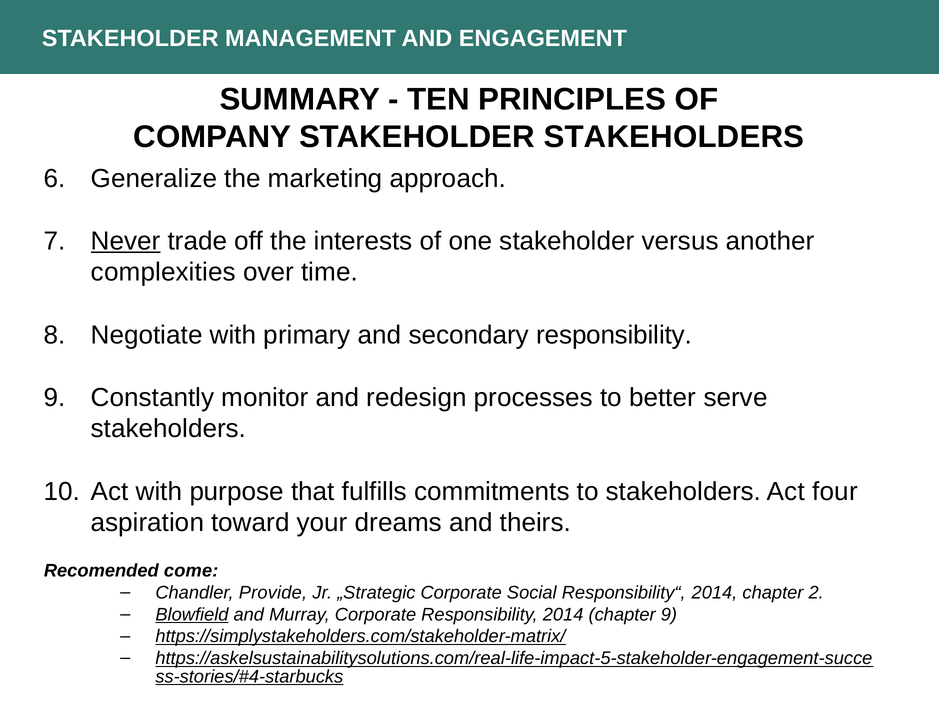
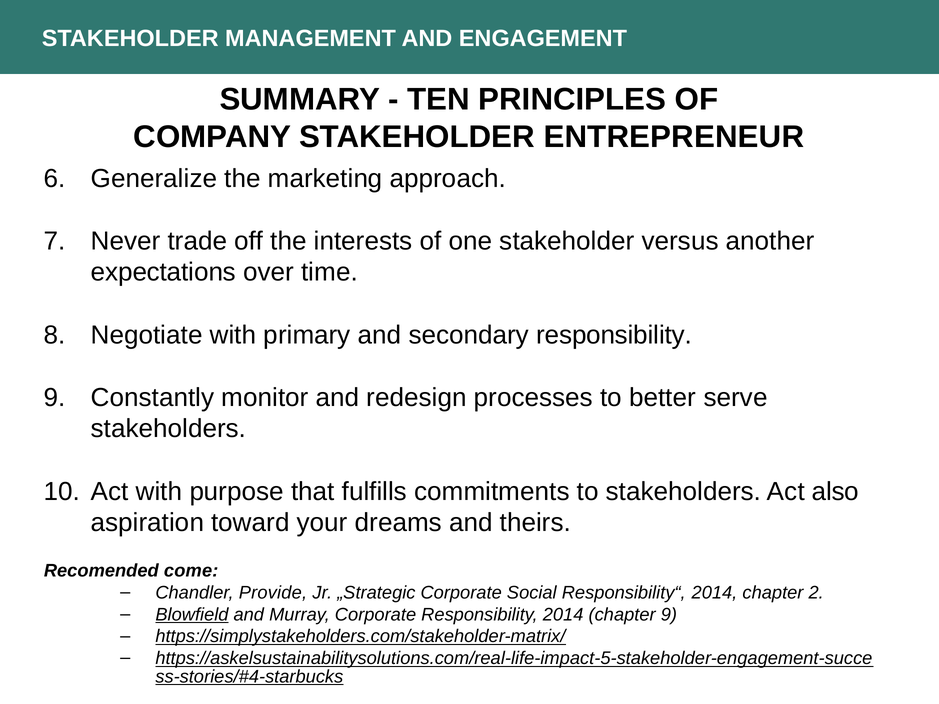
STAKEHOLDER STAKEHOLDERS: STAKEHOLDERS -> ENTREPRENEUR (674, 137)
Never underline: present -> none (126, 241)
complexities: complexities -> expectations (163, 272)
four: four -> also (835, 492)
